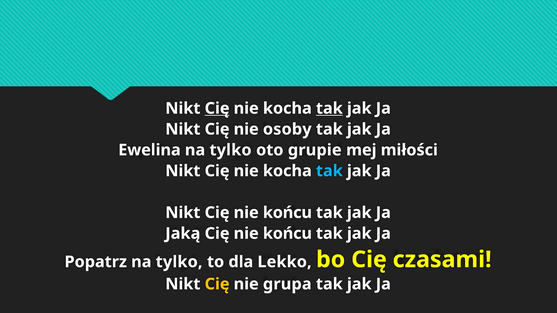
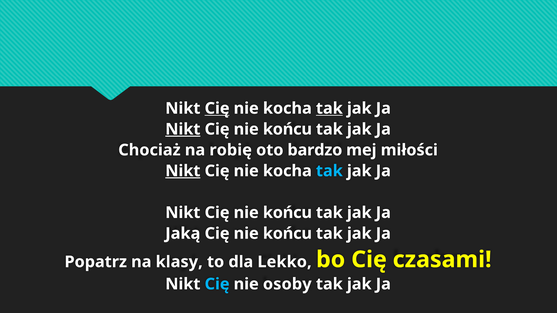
Nikt underline: none -> present (183, 129)
osoby: osoby -> końcu (287, 129)
Ewelina: Ewelina -> Chociaż (149, 150)
tylko: tylko -> robię (231, 150)
grupie: grupie -> bardzo (315, 150)
Nikt underline: none -> present (183, 171)
Popatrz na tylko: tylko -> klasy (179, 262)
Cię colour: yellow -> light blue (217, 284)
grupa: grupa -> osoby (287, 284)
